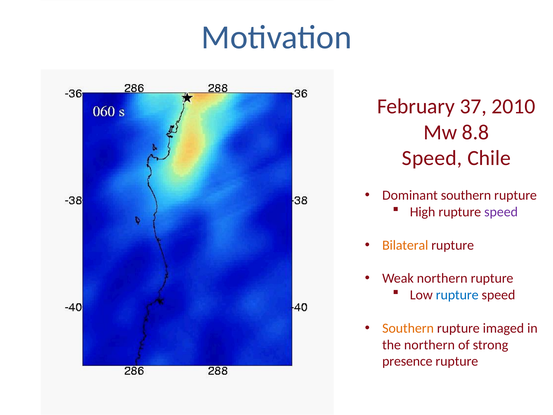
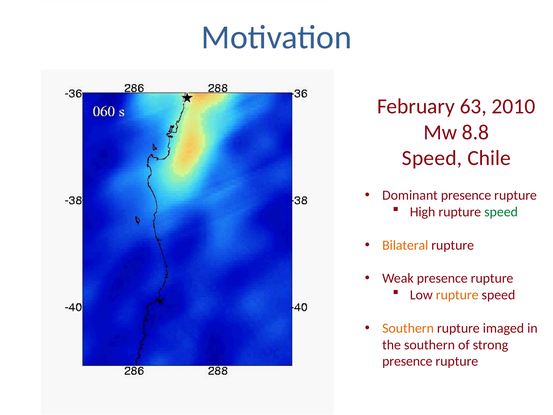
37: 37 -> 63 (473, 106)
Dominant southern: southern -> presence (466, 195)
speed colour: purple -> green (501, 212)
Weak northern: northern -> presence (442, 278)
rupture colour: blue -> orange (457, 295)
the northern: northern -> southern (429, 345)
